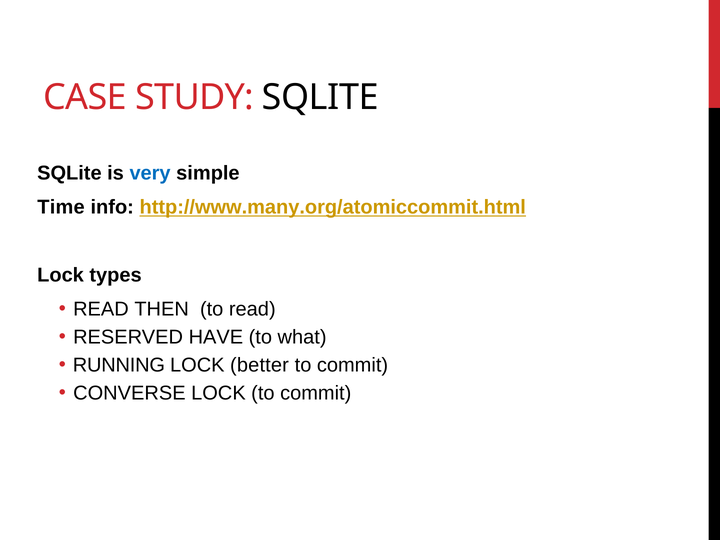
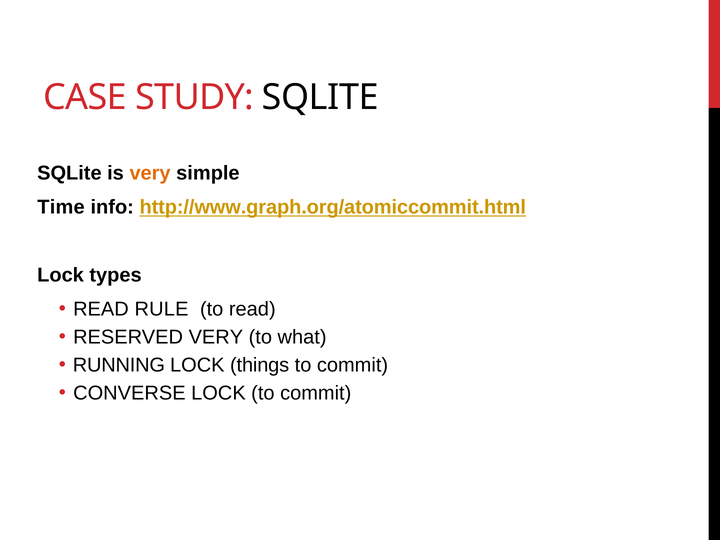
very colour: blue -> orange (150, 173)
http://www.many.org/atomiccommit.html: http://www.many.org/atomiccommit.html -> http://www.graph.org/atomiccommit.html (333, 207)
THEN: THEN -> RULE (162, 309)
RESERVED HAVE: HAVE -> VERY (216, 337)
better: better -> things (260, 365)
